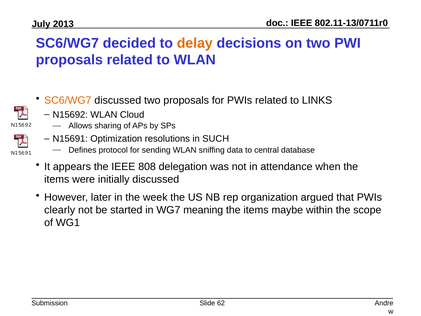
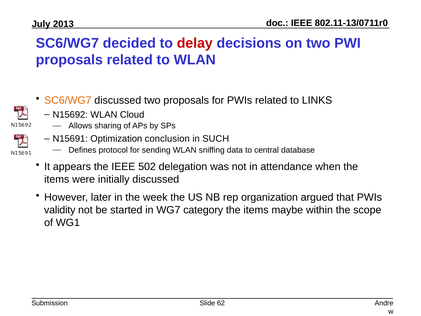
delay colour: orange -> red (195, 43)
resolutions: resolutions -> conclusion (167, 139)
808: 808 -> 502 (147, 167)
clearly: clearly -> validity (60, 210)
meaning: meaning -> category (203, 210)
